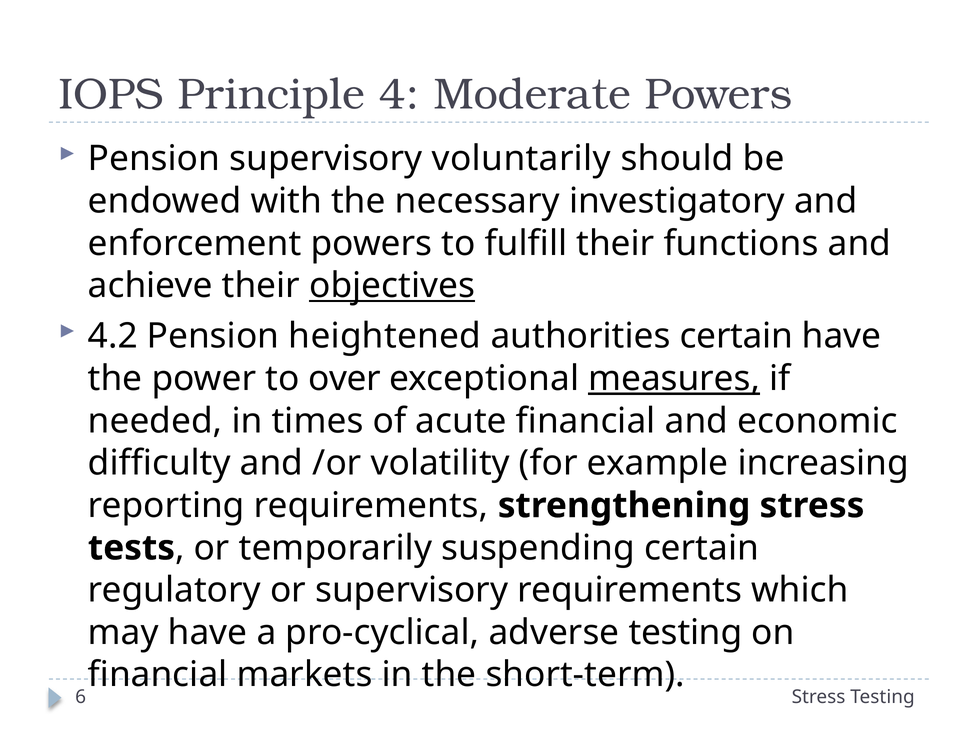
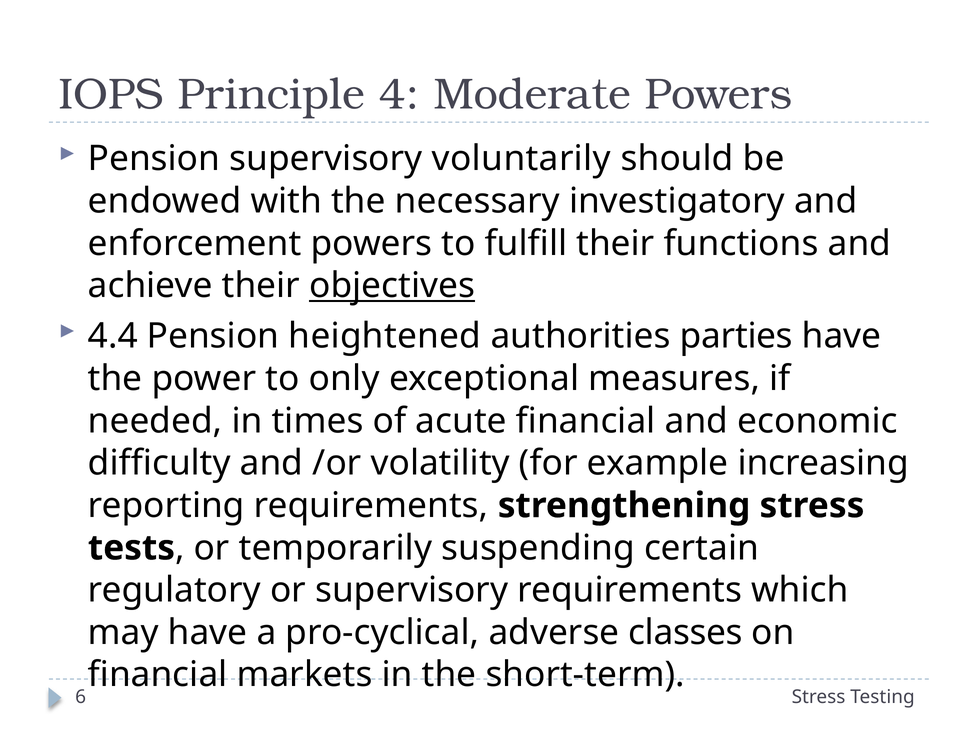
4.2: 4.2 -> 4.4 (113, 336)
authorities certain: certain -> parties (736, 336)
over: over -> only (344, 379)
measures underline: present -> none (674, 379)
adverse testing: testing -> classes (685, 633)
